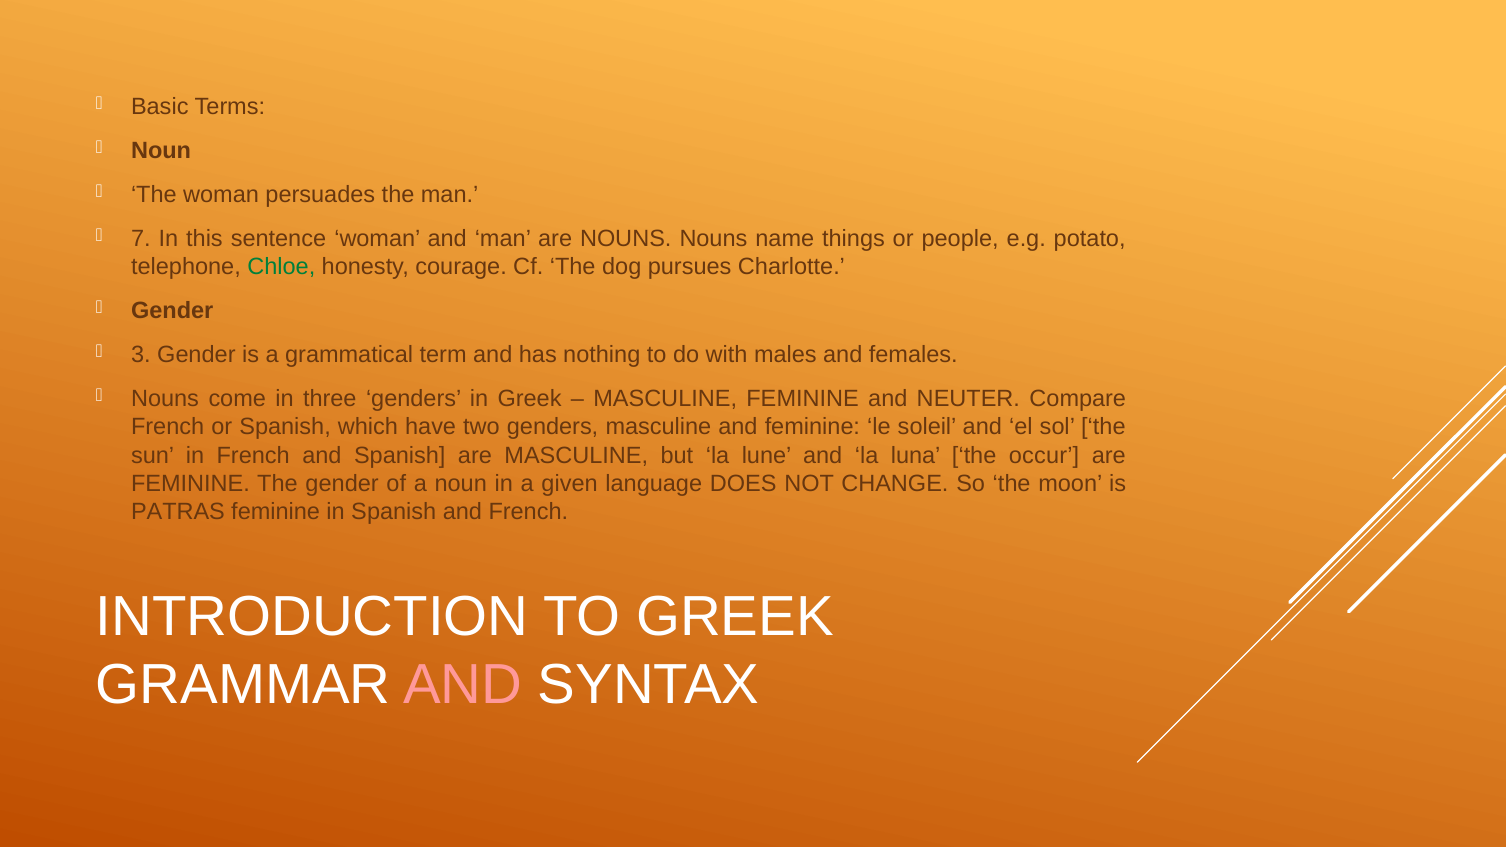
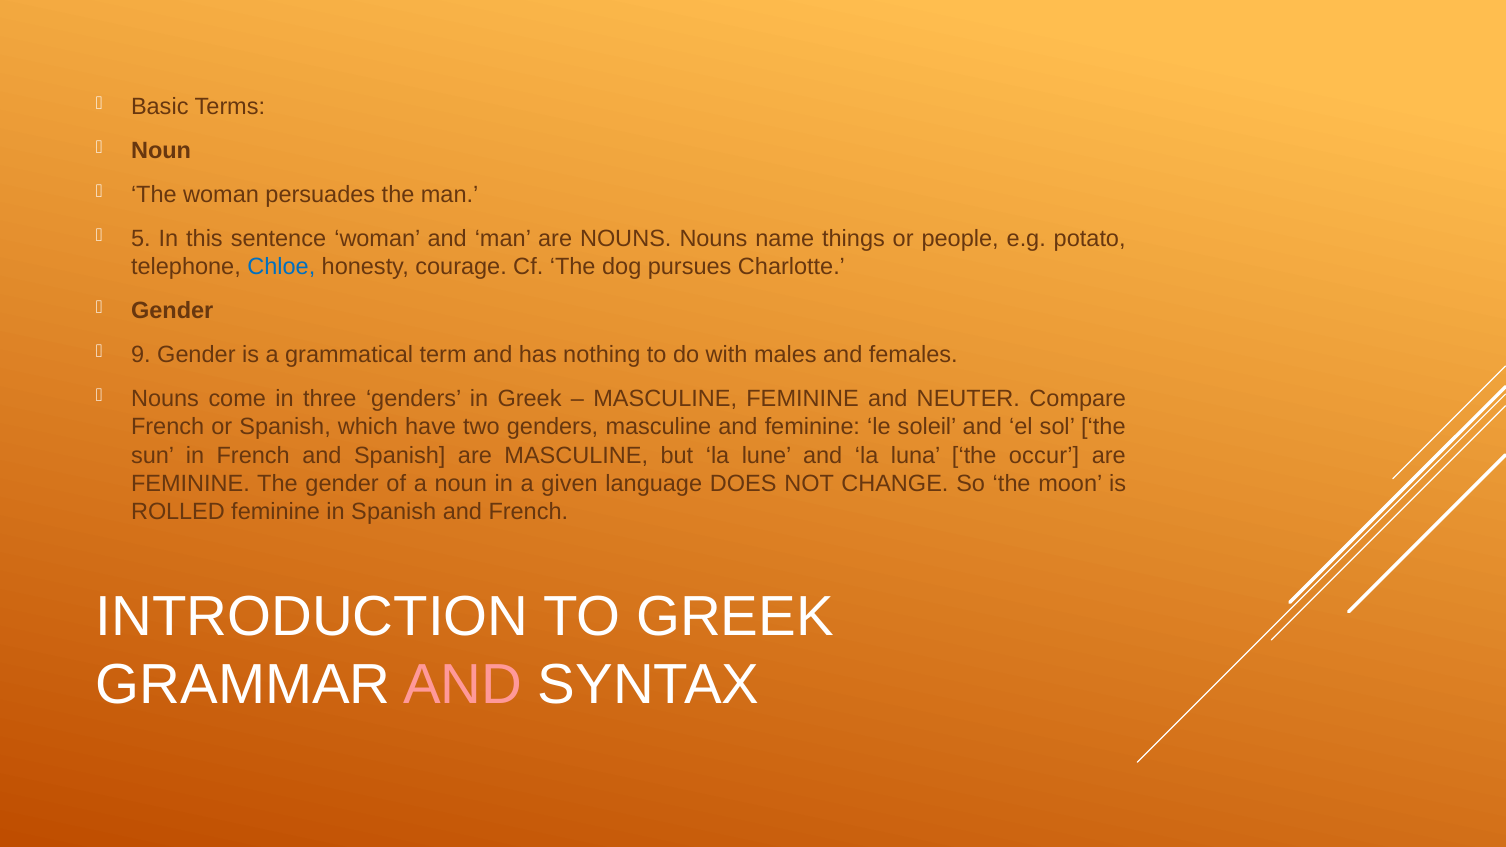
7: 7 -> 5 (141, 239)
Chloe colour: green -> blue (281, 267)
3: 3 -> 9 (141, 355)
PATRAS: PATRAS -> ROLLED (178, 512)
